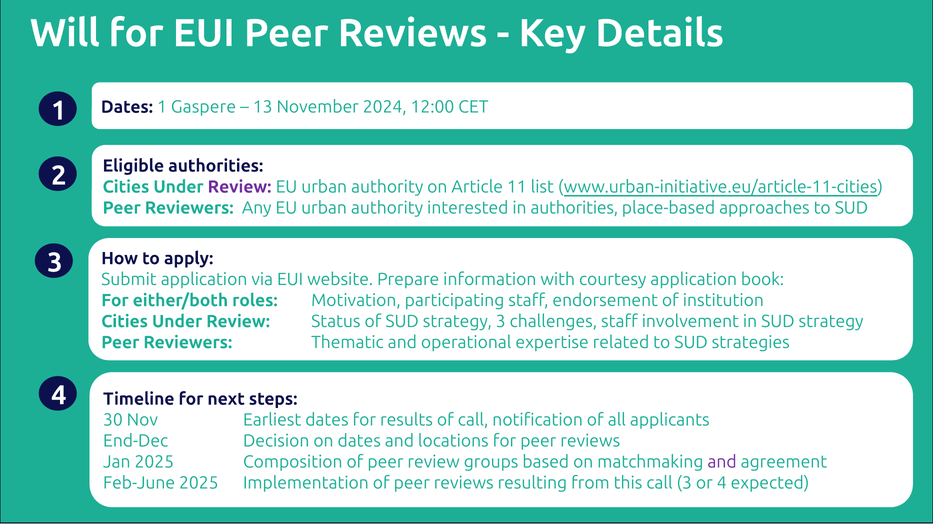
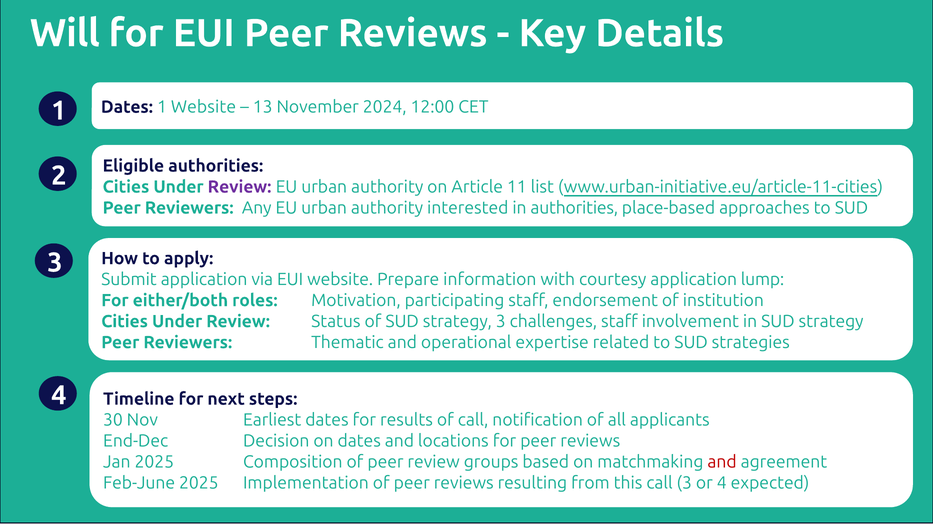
1 Gaspere: Gaspere -> Website (203, 107)
book: book -> lump (763, 279)
and colour: purple -> red (722, 462)
